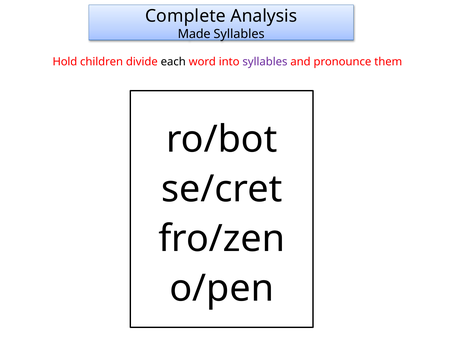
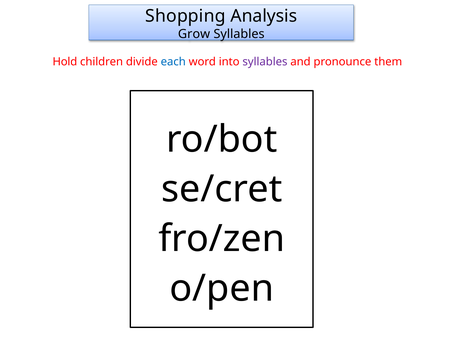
Complete: Complete -> Shopping (185, 16)
Made: Made -> Grow (194, 34)
each colour: black -> blue (173, 62)
